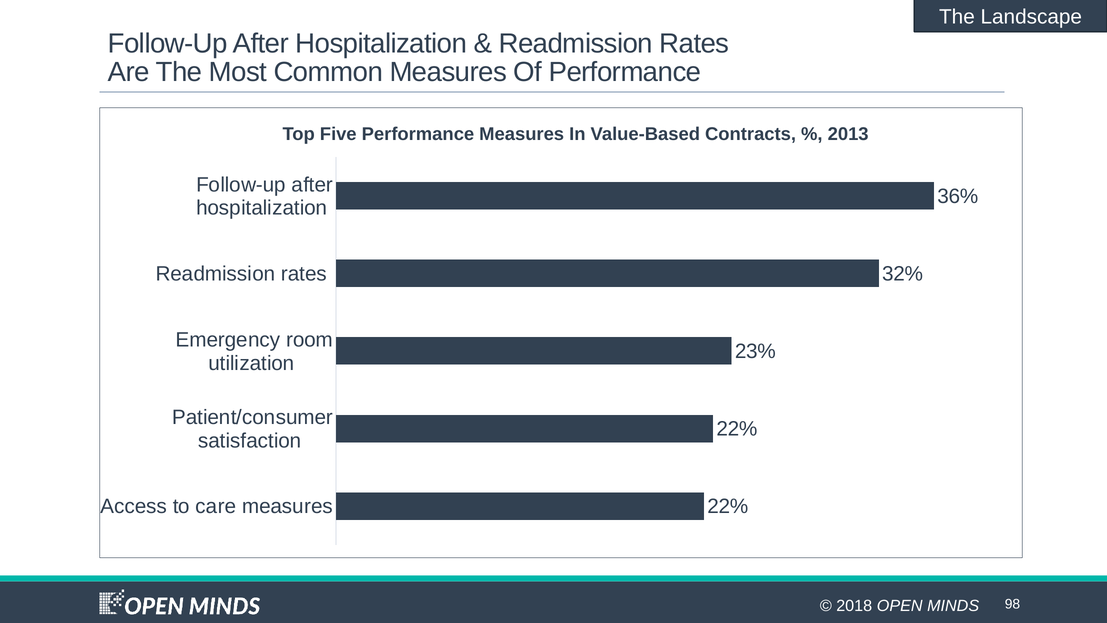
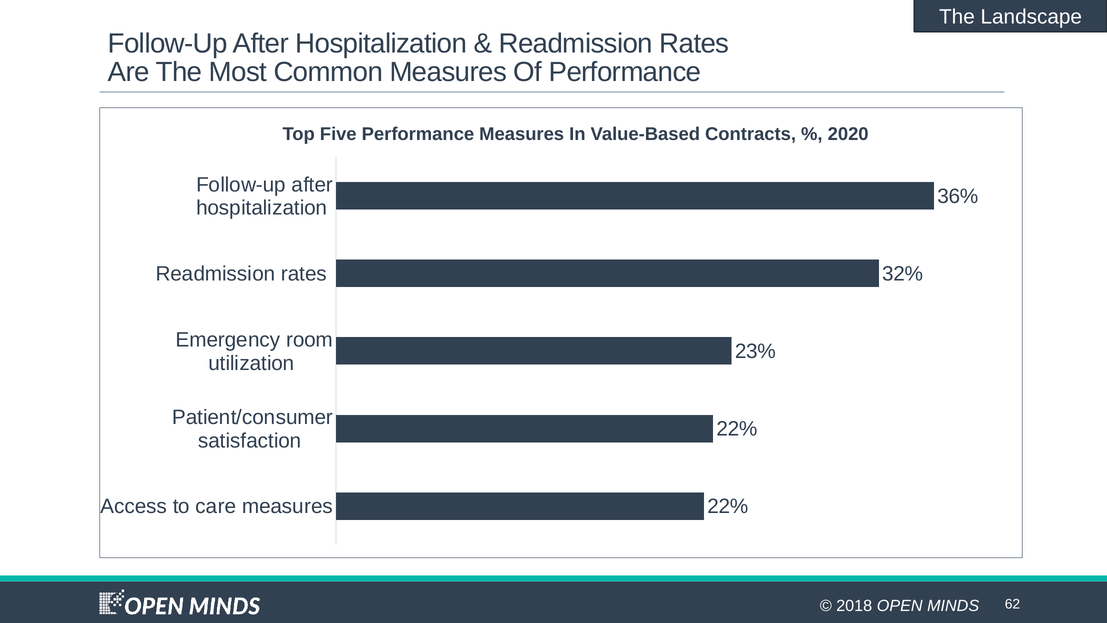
2013: 2013 -> 2020 (848, 134)
98: 98 -> 62 (1012, 604)
